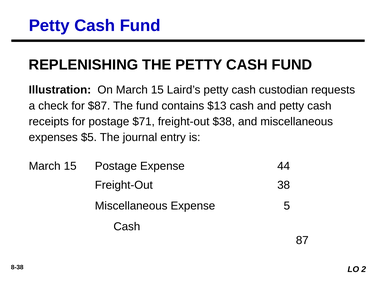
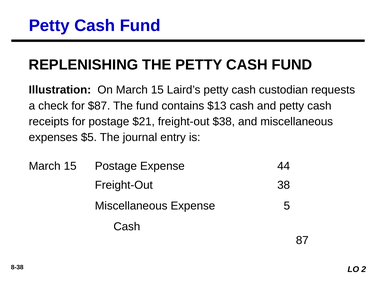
$71: $71 -> $21 (144, 122)
